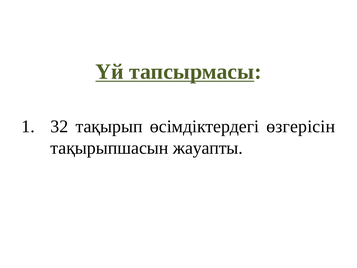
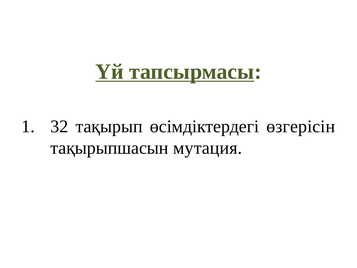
жауапты: жауапты -> мутация (208, 148)
